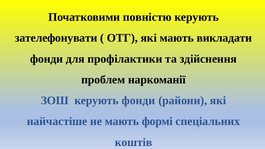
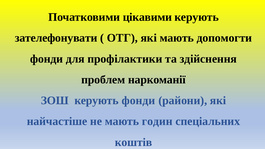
повністю: повністю -> цікавими (147, 17)
викладати: викладати -> допомогти (224, 38)
формі: формі -> годин (157, 121)
